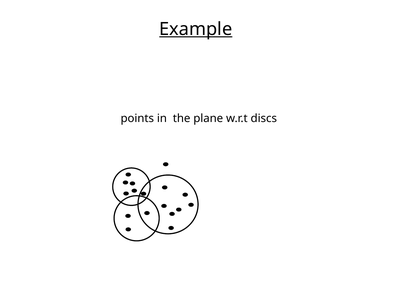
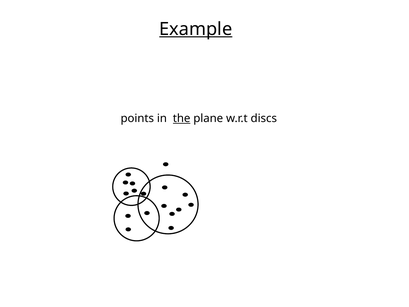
the underline: none -> present (182, 118)
